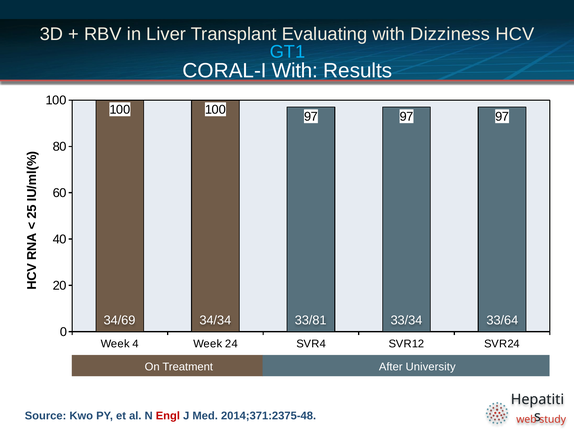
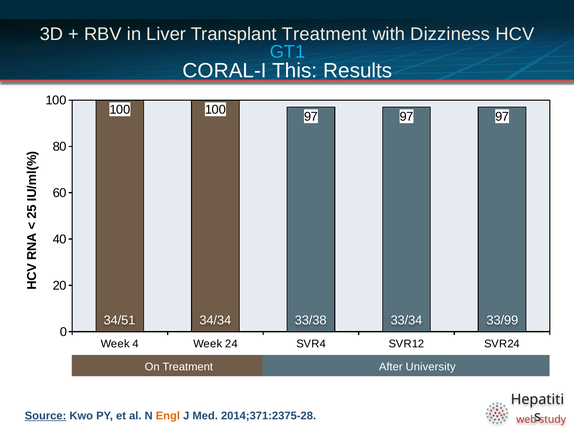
Transplant Evaluating: Evaluating -> Treatment (324, 34)
CORAL-I With: With -> This (295, 71)
34/69: 34/69 -> 34/51 (119, 321)
33/81: 33/81 -> 33/38 (311, 321)
33/64: 33/64 -> 33/99 (502, 321)
Source underline: none -> present (46, 416)
Engl colour: red -> orange (168, 416)
2014;371:2375-48: 2014;371:2375-48 -> 2014;371:2375-28 (269, 416)
